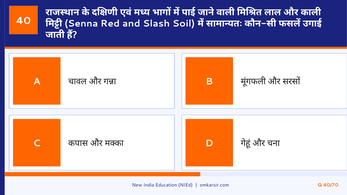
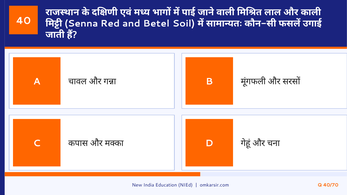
Slash: Slash -> Betel (156, 24)
